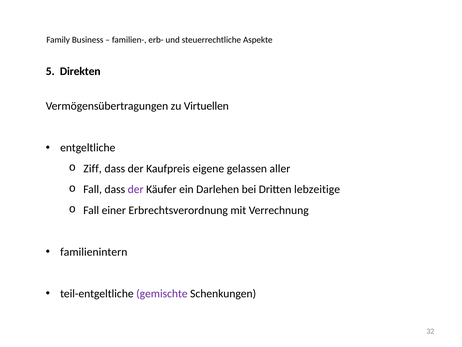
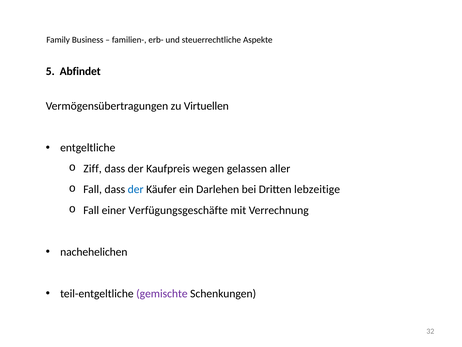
Direkten: Direkten -> Abfindet (80, 71)
eigene: eigene -> wegen (208, 168)
der colour: purple -> blue (136, 189)
Erbrechtsverordnung: Erbrechtsverordnung -> Verfügungsgeschäfte (178, 210)
familienintern: familienintern -> nachehelichen (94, 252)
